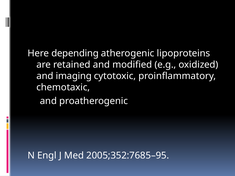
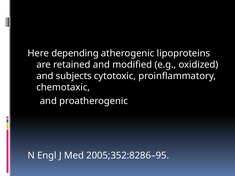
imaging: imaging -> subjects (74, 76)
2005;352:7685–95: 2005;352:7685–95 -> 2005;352:8286–95 (128, 156)
